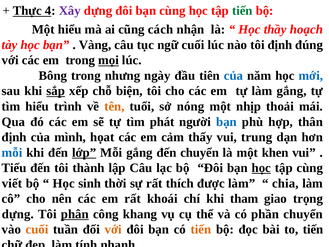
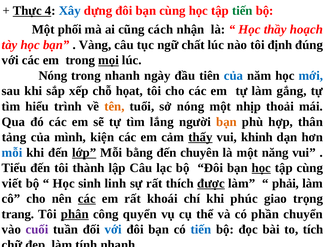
Xây colour: purple -> blue (70, 11)
Một hiểu: hiểu -> phối (70, 29)
ngữ cuối: cuối -> chất (193, 45)
Bông: Bông -> Nóng (53, 76)
trong nhưng: nhưng -> nhanh (122, 76)
sắp underline: present -> none (56, 91)
biện: biện -> họat (129, 91)
phát: phát -> lắng (162, 122)
bạn colour: blue -> orange (227, 122)
định: định -> tảng (14, 137)
họat: họat -> kiện (102, 137)
thấy underline: none -> present (200, 137)
trung: trung -> khinh (257, 137)
Mỗi gắng: gắng -> bằng (139, 152)
đến chuyển: chuyển -> chuyên (200, 152)
khen: khen -> năng (275, 152)
thời: thời -> linh (115, 183)
được underline: none -> present (211, 183)
chia: chia -> phải (285, 183)
các underline: none -> present (87, 198)
tham: tham -> phúc (244, 198)
dựng: dựng -> trang (18, 214)
khang: khang -> quyển (140, 214)
cuối colour: orange -> purple (37, 229)
với colour: orange -> blue (113, 229)
tiến colour: orange -> blue (201, 229)
to tiến: tiến -> tích (313, 229)
